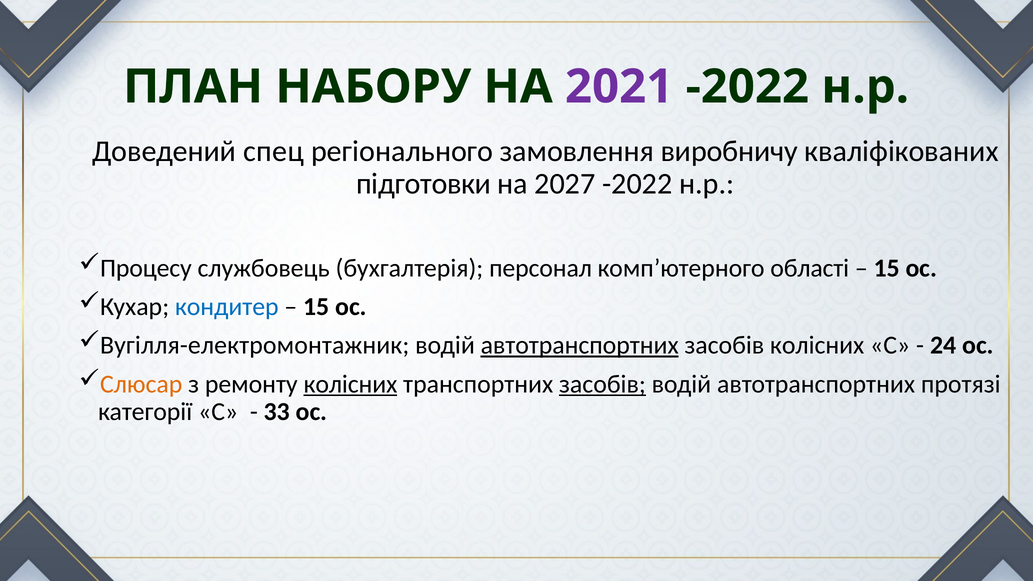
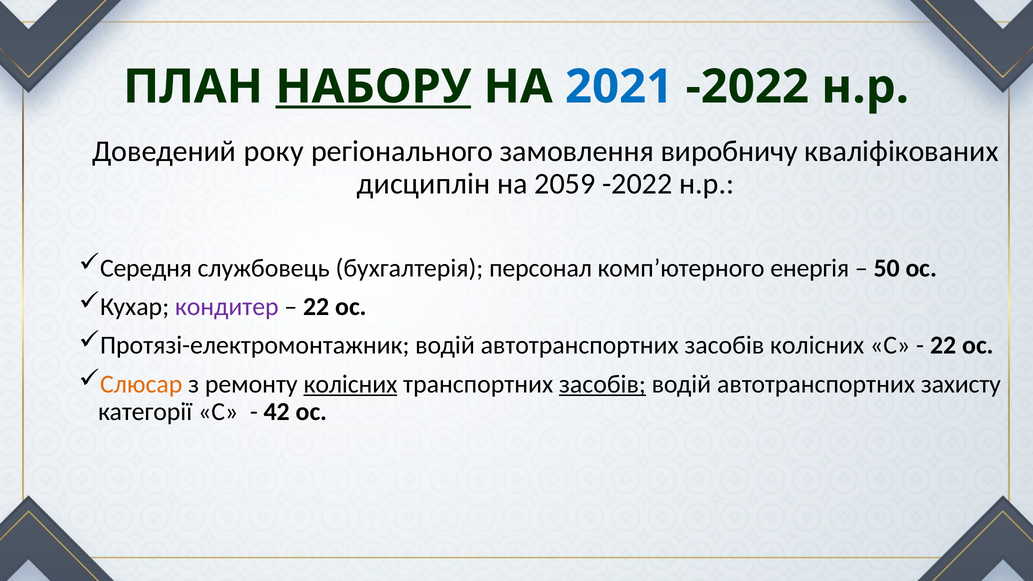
НАБОРУ underline: none -> present (373, 87)
2021 colour: purple -> blue (619, 87)
спец: спец -> року (274, 151)
підготовки: підготовки -> дисциплін (423, 184)
2027: 2027 -> 2059 (565, 184)
Процесу: Процесу -> Середня (146, 268)
області: області -> енергія (810, 268)
15: 15 -> 50 (887, 268)
кондитер colour: blue -> purple (227, 307)
15: 15 -> 22 (316, 307)
Вугілля-електромонтажник: Вугілля-електромонтажник -> Протязі-електромонтажник (255, 345)
автотранспортних underline: present -> none (580, 345)
24: 24 -> 22 (943, 345)
протязі: протязі -> захисту (961, 384)
33: 33 -> 42 (277, 412)
